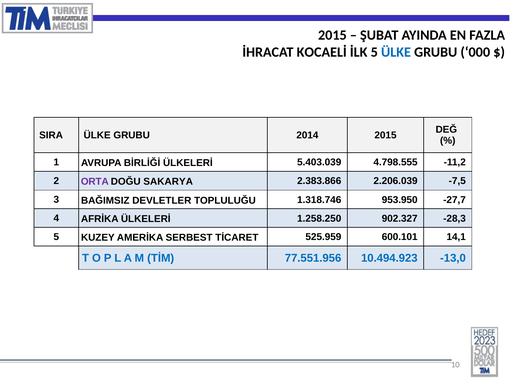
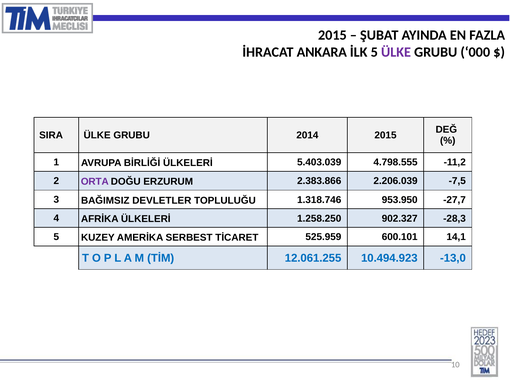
KOCAELİ: KOCAELİ -> ANKARA (322, 52)
ÜLKE colour: blue -> purple (396, 52)
SAKARYA: SAKARYA -> ERZURUM (168, 182)
77.551.956: 77.551.956 -> 12.061.255 (313, 258)
